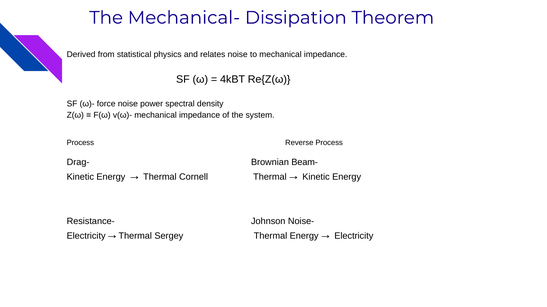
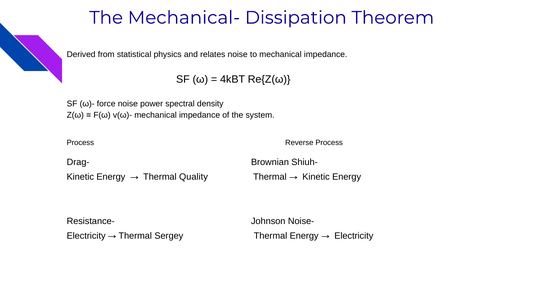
Beam-: Beam- -> Shiuh- (305, 162)
Cornell: Cornell -> Quality (194, 177)
